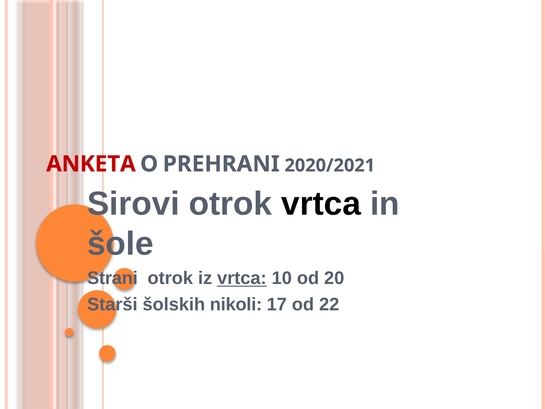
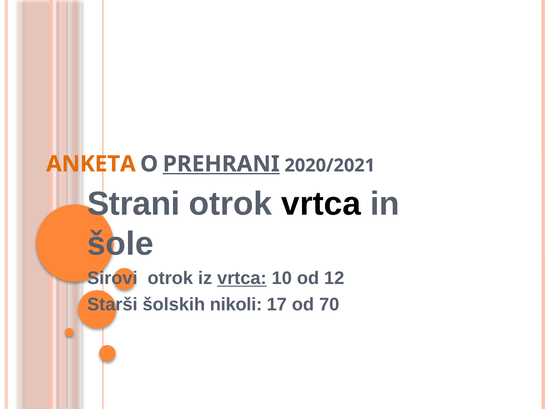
ANKETA colour: red -> orange (91, 164)
PREHRANI underline: none -> present (221, 164)
Sirovi: Sirovi -> Strani (134, 204)
Strani: Strani -> Sirovi (112, 278)
20: 20 -> 12 (334, 278)
22: 22 -> 70 (329, 304)
